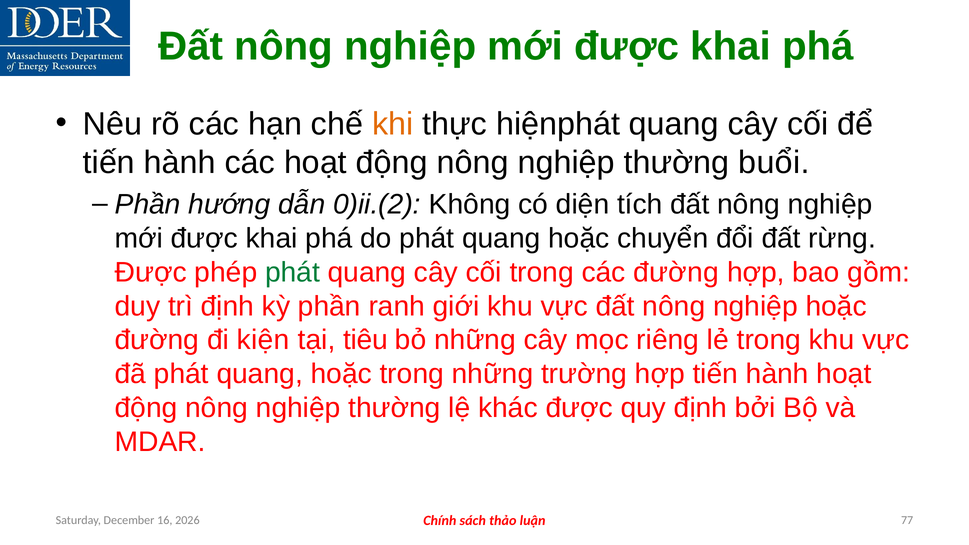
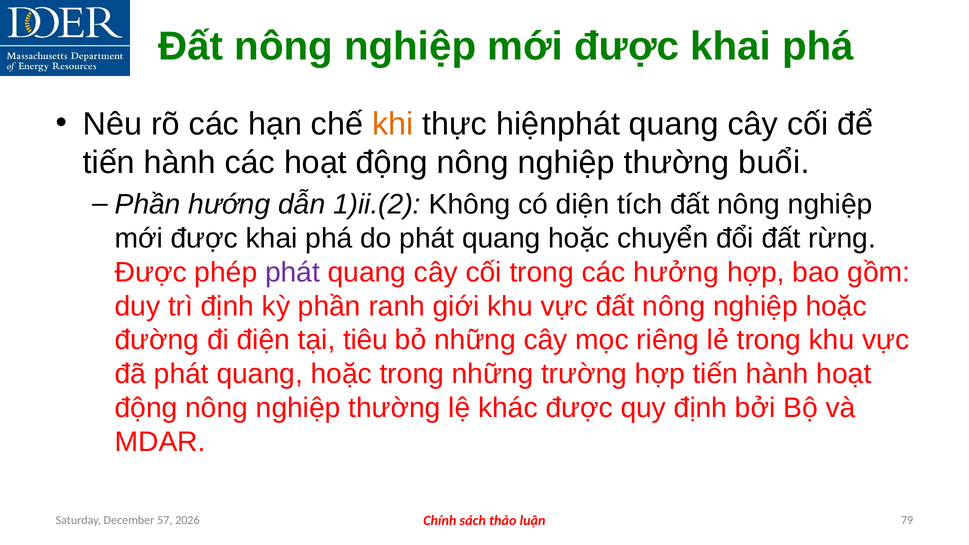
0)ii.(2: 0)ii.(2 -> 1)ii.(2 (377, 204)
phát colour: green -> purple (292, 272)
các đường: đường -> hưởng (676, 272)
kiện: kiện -> điện (263, 340)
16: 16 -> 57 (165, 520)
77: 77 -> 79 (907, 520)
